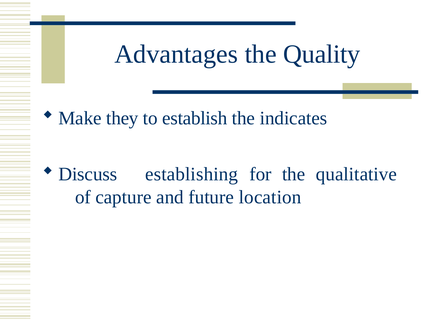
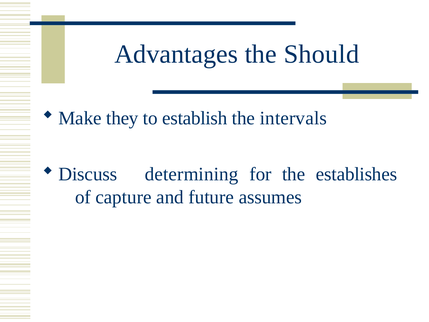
Quality: Quality -> Should (321, 54)
indicates: indicates -> intervals (293, 118)
establishing: establishing -> determining (192, 174)
qualitative: qualitative -> establishes (357, 174)
location: location -> assumes (270, 197)
